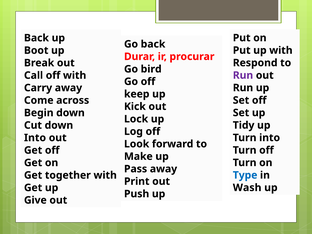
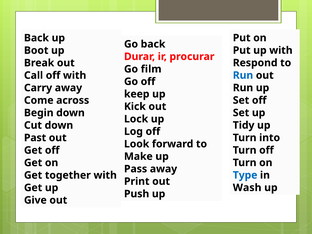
bird: bird -> film (151, 69)
Run colour: purple -> blue (243, 75)
Into: Into -> Past (35, 138)
